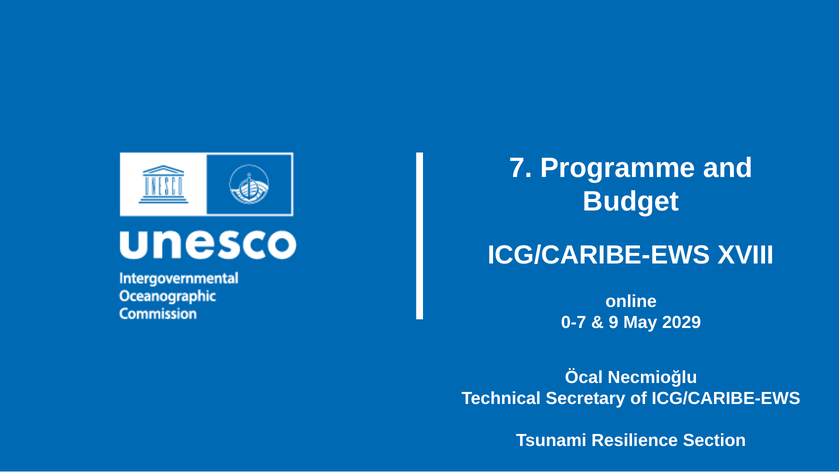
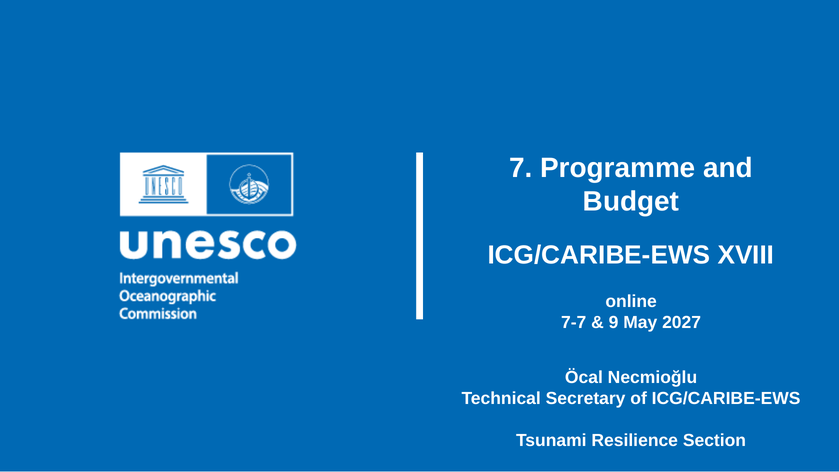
0-7: 0-7 -> 7-7 (574, 323)
2029: 2029 -> 2027 (682, 323)
